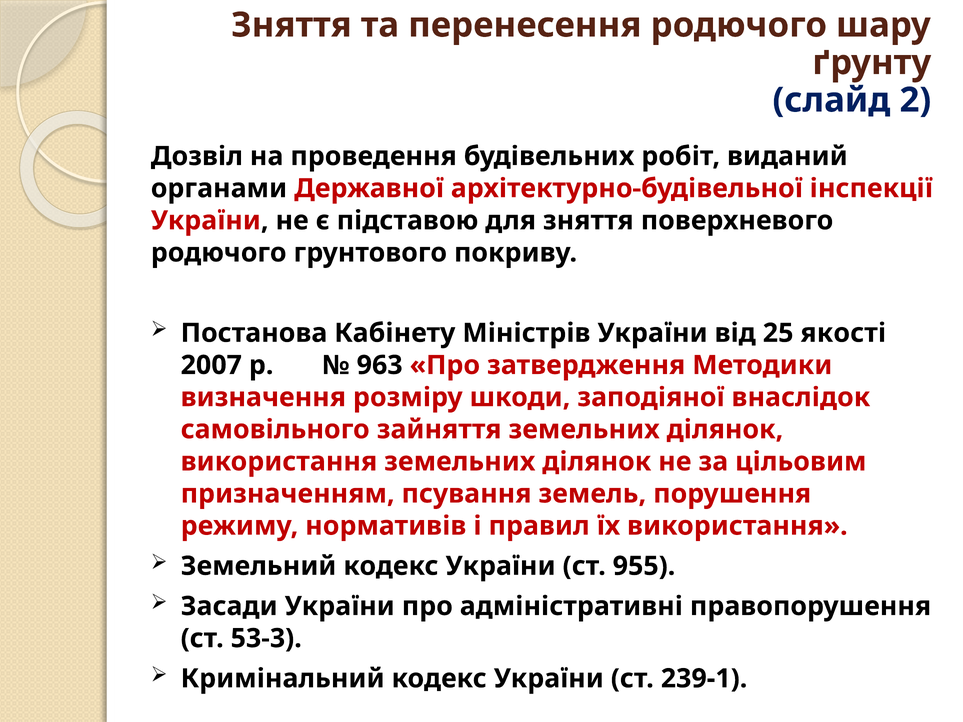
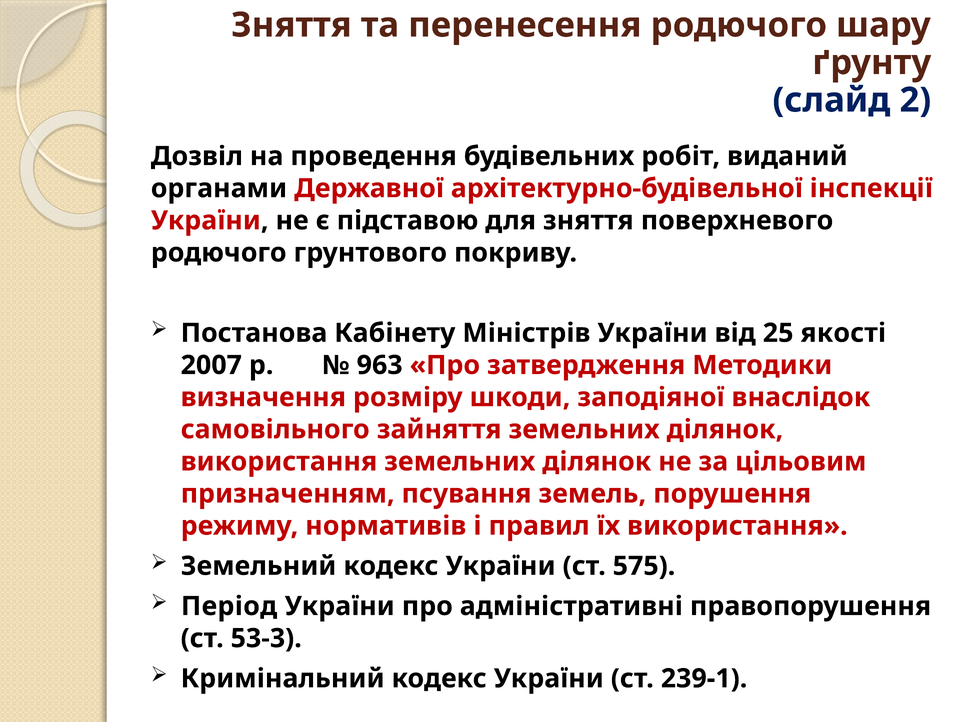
955: 955 -> 575 (644, 566)
Засади: Засади -> Період (229, 606)
